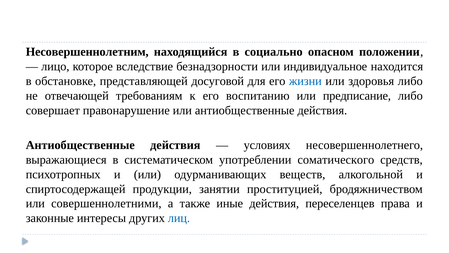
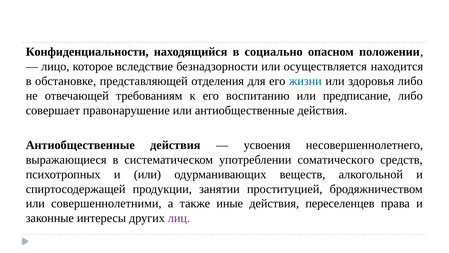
Несовершеннолетним: Несовершеннолетним -> Конфиденциальности (87, 52)
индивидуальное: индивидуальное -> осуществляется (325, 66)
досуговой: досуговой -> отделения (218, 81)
условиях: условиях -> усвоения (267, 145)
лиц colour: blue -> purple (179, 218)
